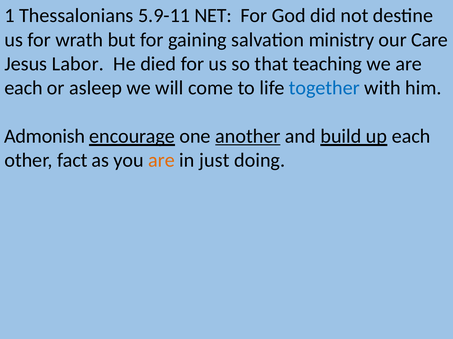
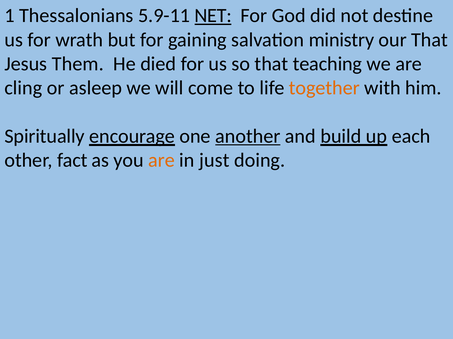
NET underline: none -> present (213, 16)
our Care: Care -> That (430, 40)
Labor: Labor -> Them (78, 64)
each: each -> cling (23, 88)
together colour: blue -> orange (324, 88)
Admonish: Admonish -> Spiritually (45, 137)
